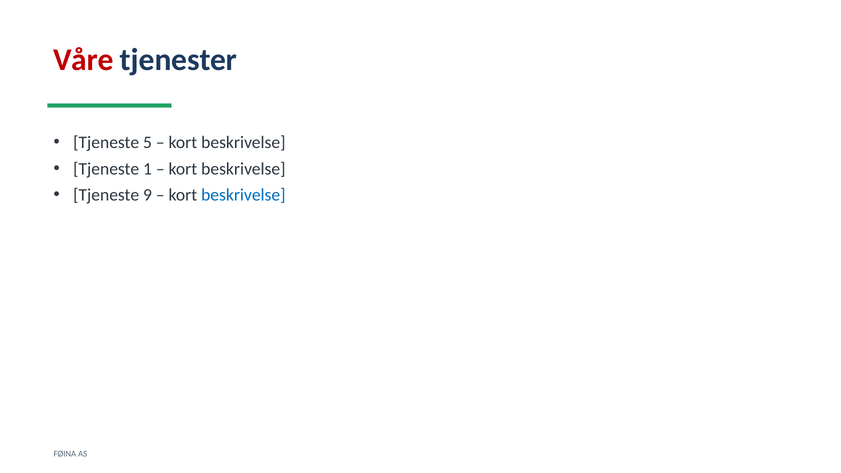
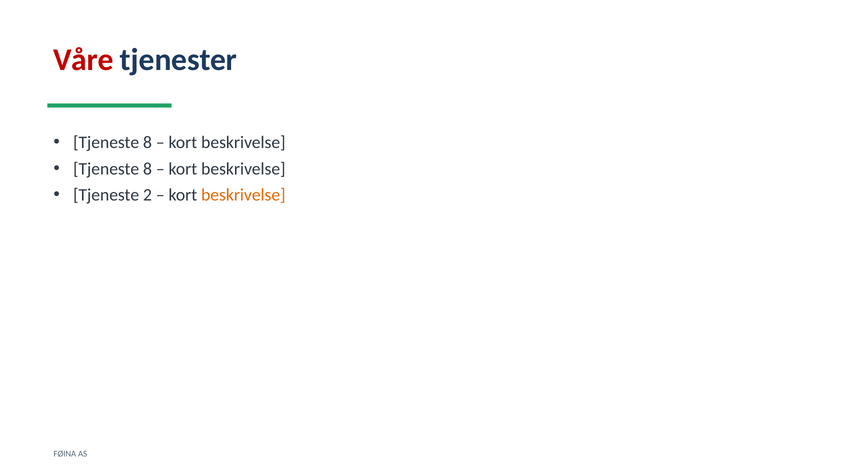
5: 5 -> 8 (147, 142)
1: 1 -> 8 (147, 169)
9: 9 -> 2 (147, 195)
beskrivelse colour: blue -> orange (243, 195)
